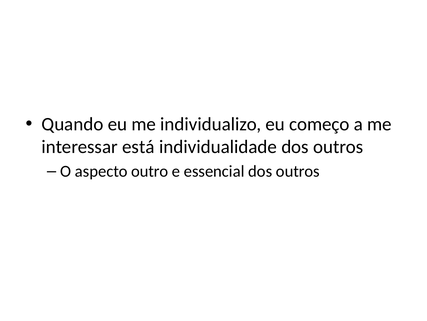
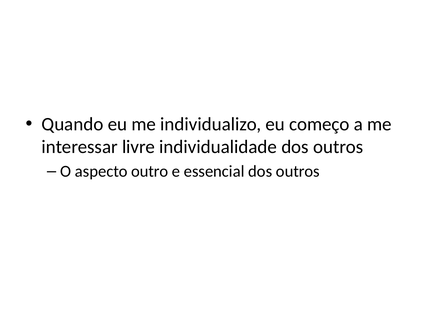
está: está -> livre (139, 147)
